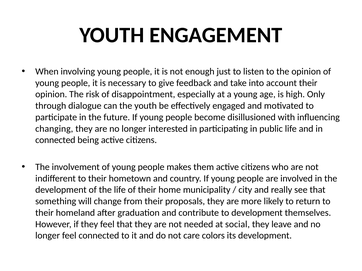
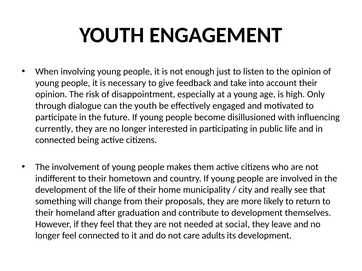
changing: changing -> currently (54, 129)
colors: colors -> adults (213, 236)
